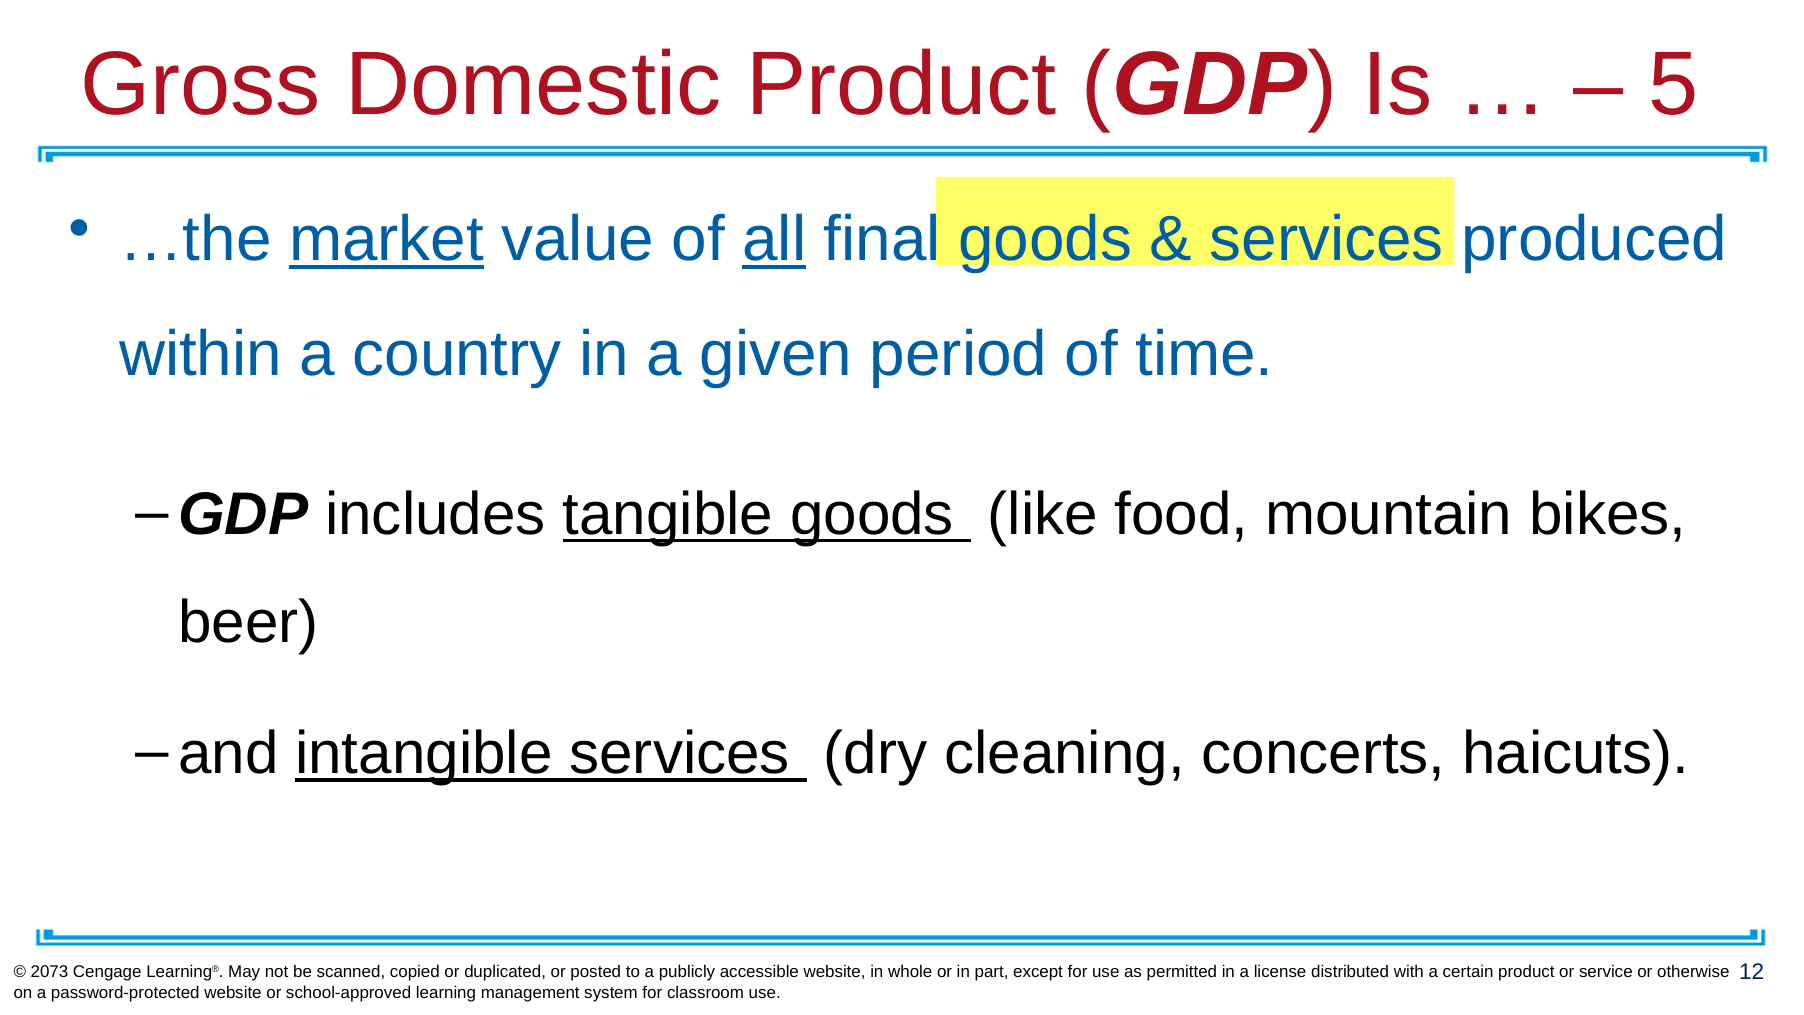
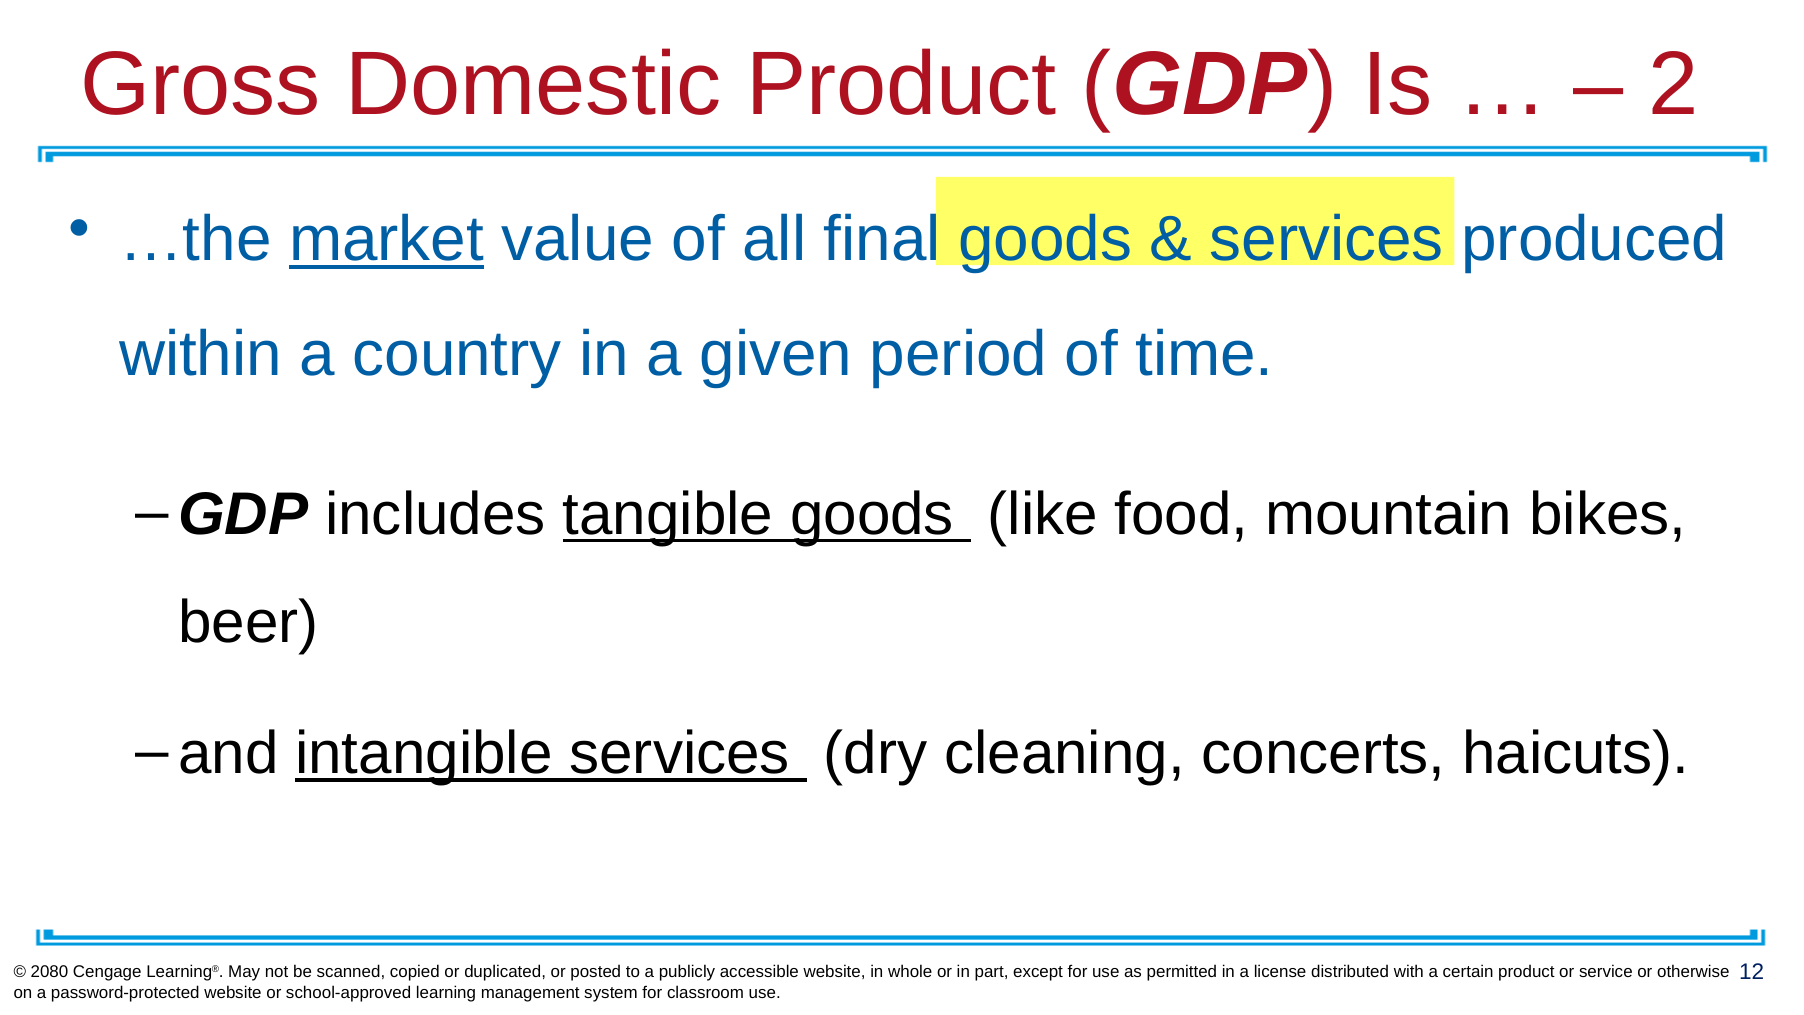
5: 5 -> 2 (1673, 85)
all underline: present -> none (774, 240)
2073: 2073 -> 2080 (50, 972)
